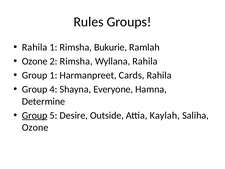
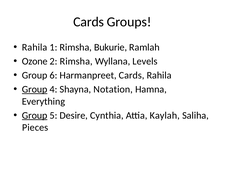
Rules: Rules -> Cards (89, 22)
Wyllana Rahila: Rahila -> Levels (145, 61)
Group 1: 1 -> 6 (53, 75)
Group underline: none -> present (35, 89)
Everyone: Everyone -> Notation (113, 89)
Determine: Determine -> Everything (43, 101)
Outside: Outside -> Cynthia (107, 115)
Ozone: Ozone -> Pieces (35, 127)
